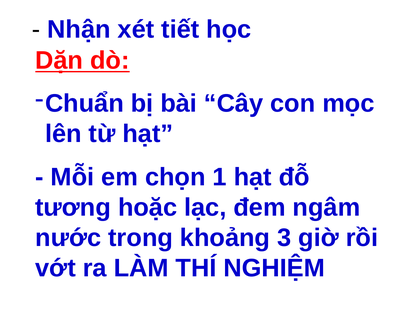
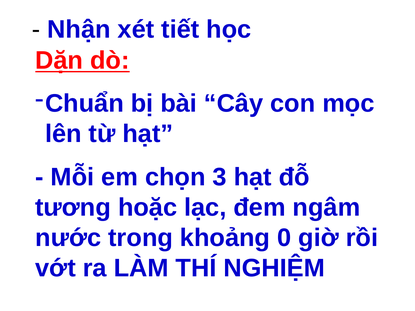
1: 1 -> 3 (220, 177)
3: 3 -> 0 (284, 238)
